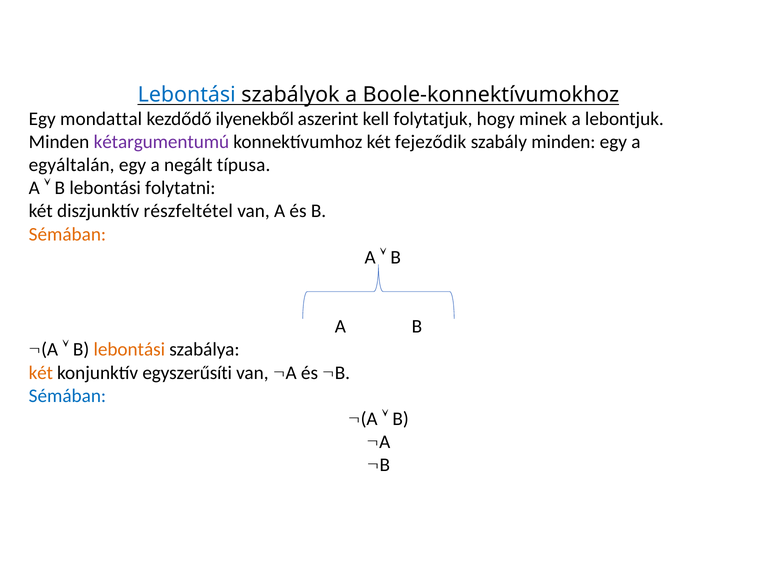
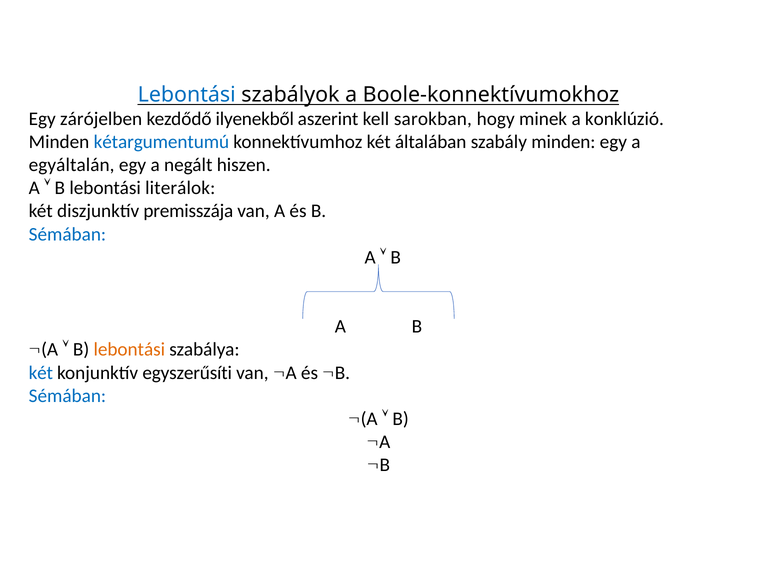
mondattal: mondattal -> zárójelben (101, 119)
folytatjuk: folytatjuk -> sarokban (433, 119)
lebontjuk: lebontjuk -> konklúzió (624, 119)
kétargumentumú colour: purple -> blue (161, 142)
fejeződik: fejeződik -> általában (431, 142)
típusa: típusa -> hiszen (244, 165)
folytatni: folytatni -> literálok (180, 188)
részfeltétel: részfeltétel -> premisszája (188, 211)
Sémában colour: orange -> blue (67, 234)
két colour: orange -> blue (41, 372)
